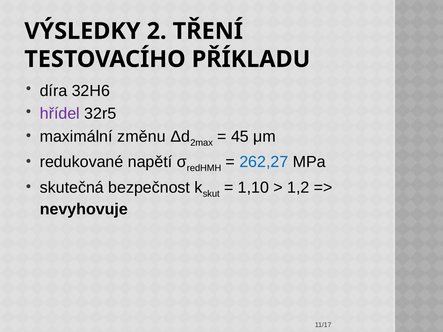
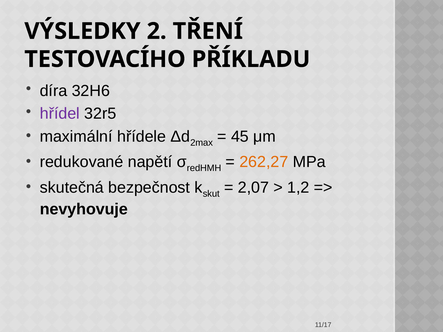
změnu: změnu -> hřídele (142, 137)
262,27 colour: blue -> orange (264, 162)
1,10: 1,10 -> 2,07 (253, 188)
